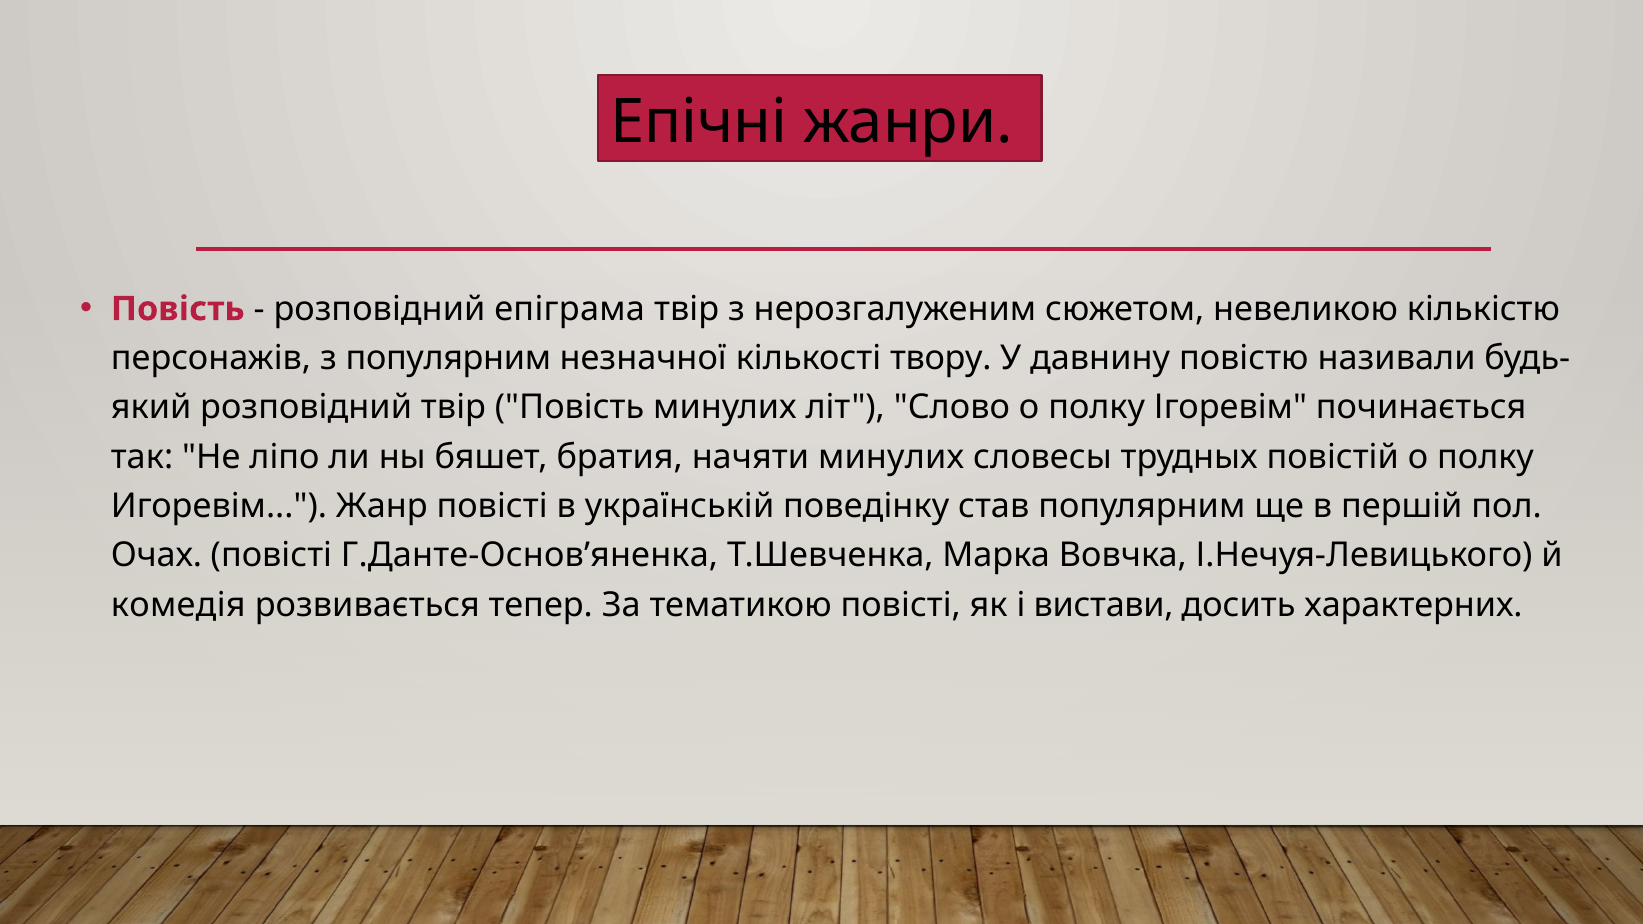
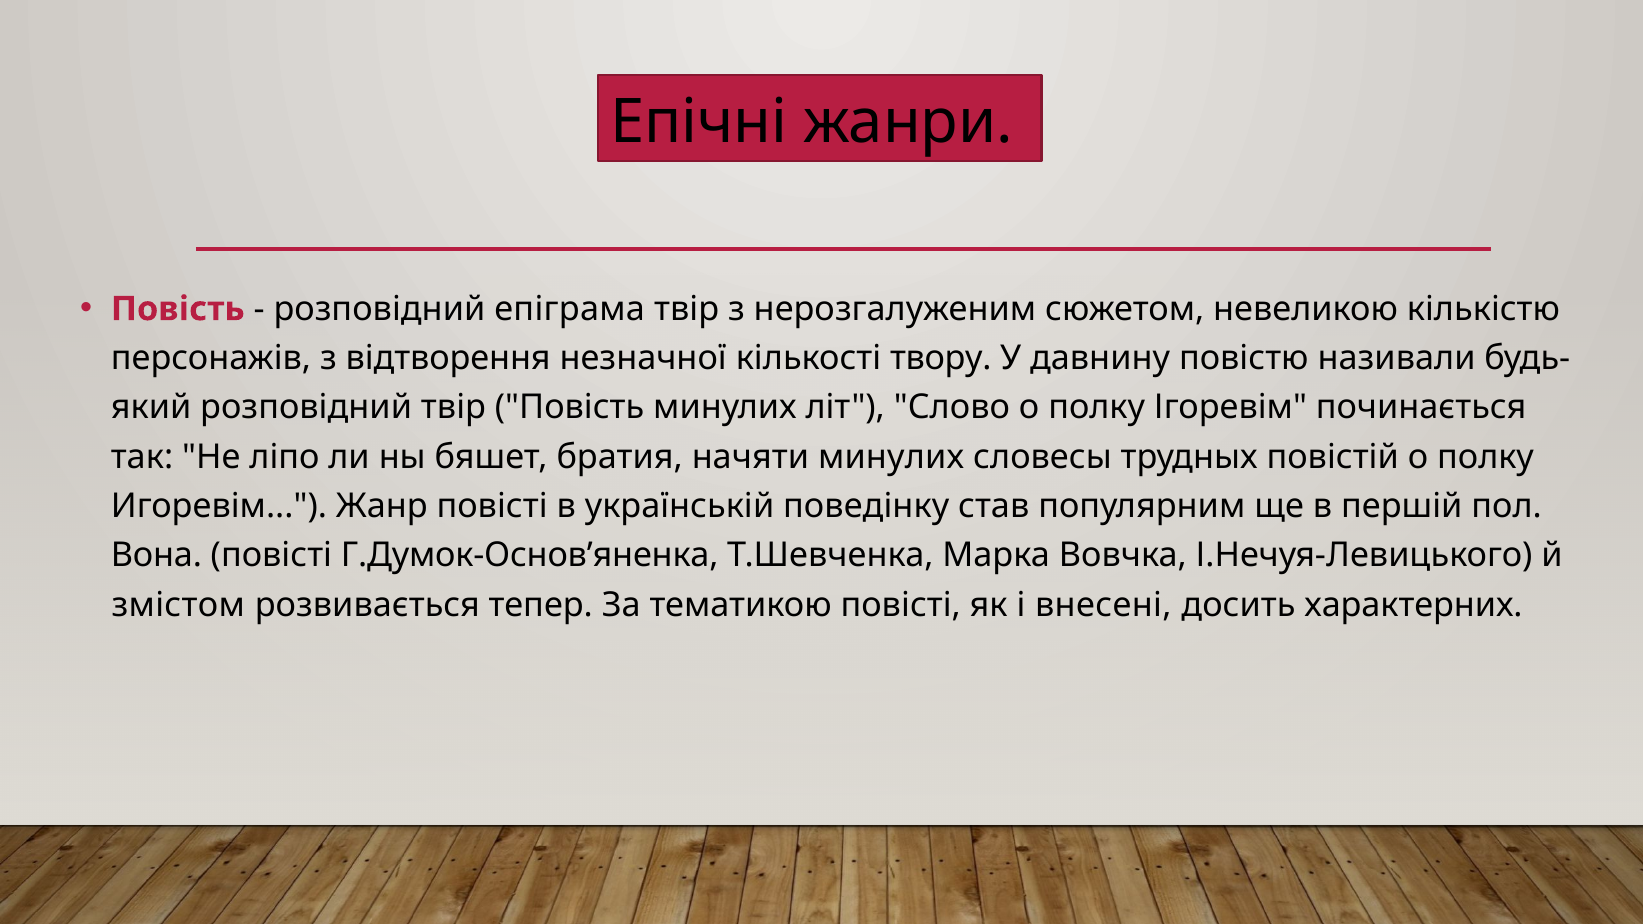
з популярним: популярним -> відтворення (448, 358)
Очах: Очах -> Вона (156, 556)
Г.Данте-Основ’яненка: Г.Данте-Основ’яненка -> Г.Думок-Основ’яненка (530, 556)
комедія: комедія -> змістом (178, 605)
вистави: вистави -> внесені (1103, 605)
